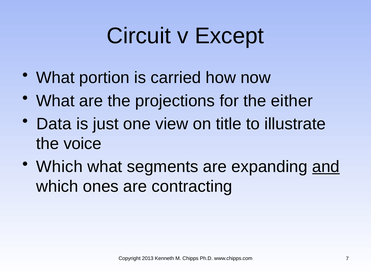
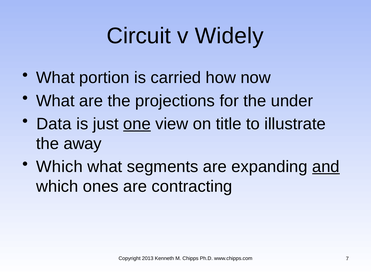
Except: Except -> Widely (229, 36)
either: either -> under (292, 101)
one underline: none -> present (137, 124)
voice: voice -> away (83, 144)
